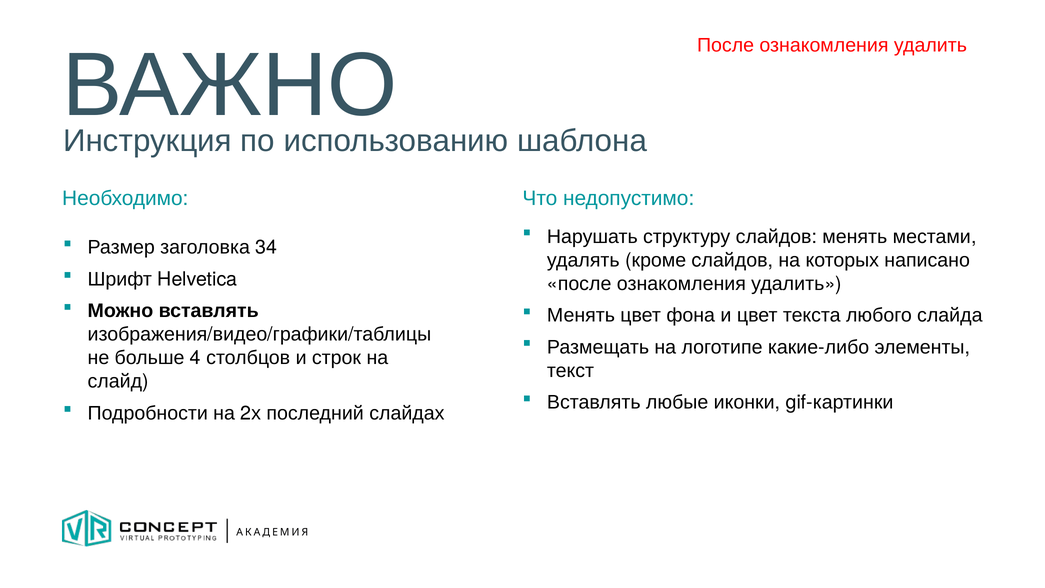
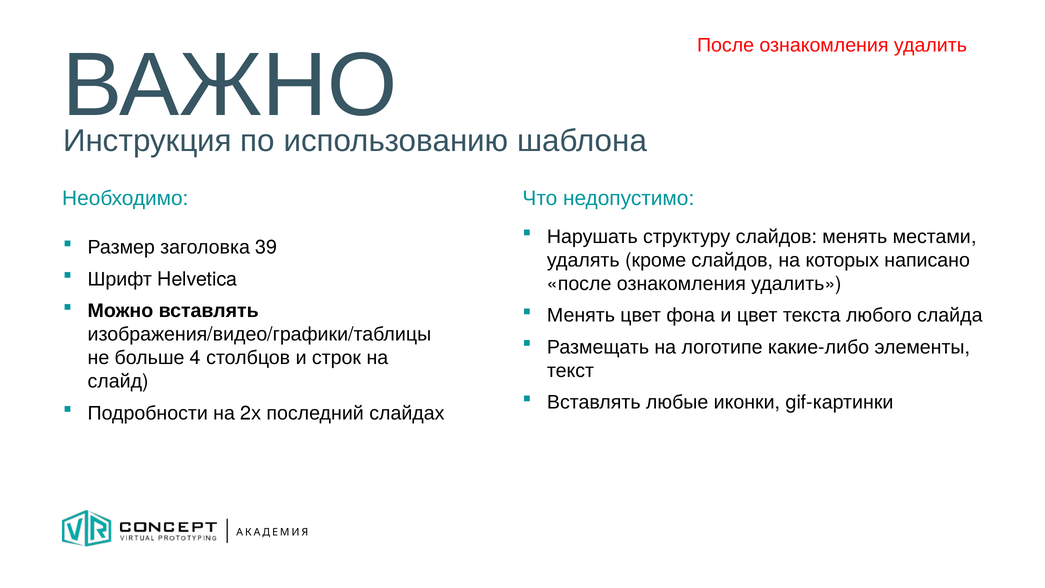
34: 34 -> 39 (266, 247)
